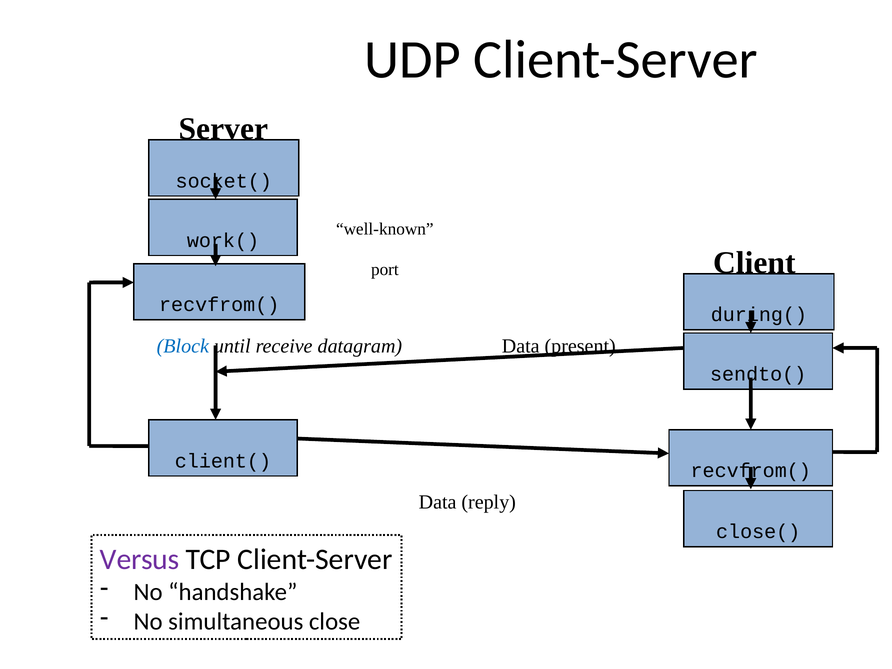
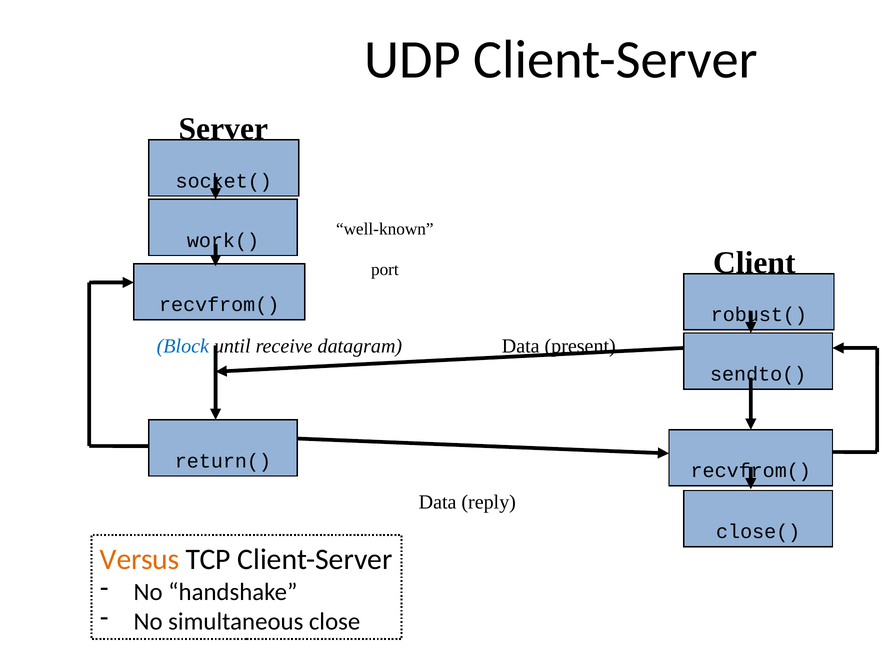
during(: during( -> robust( (759, 315)
client(: client( -> return( (223, 461)
Versus colour: purple -> orange (140, 559)
